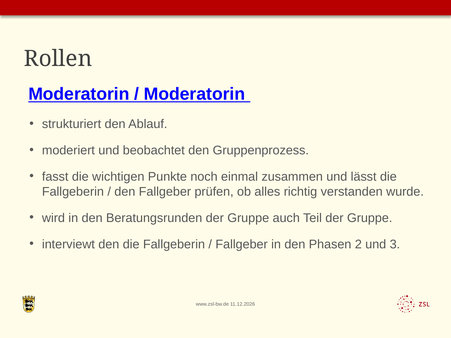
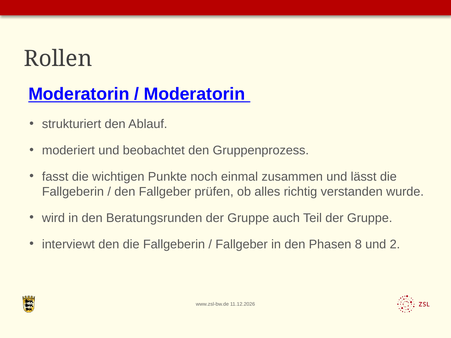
2: 2 -> 8 (358, 244)
3: 3 -> 2 (395, 244)
